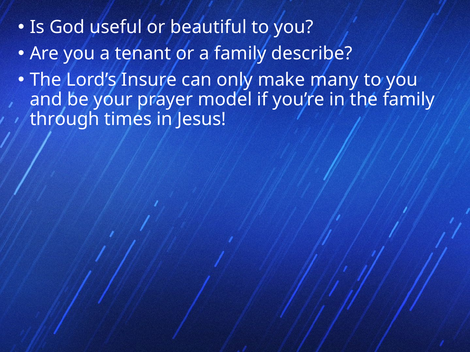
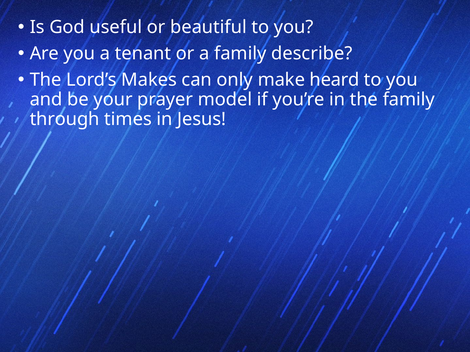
Insure: Insure -> Makes (149, 80)
many: many -> heard (335, 80)
